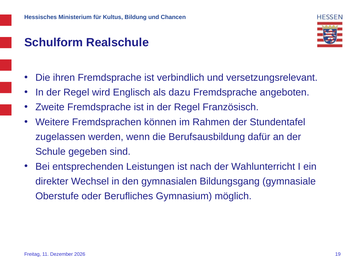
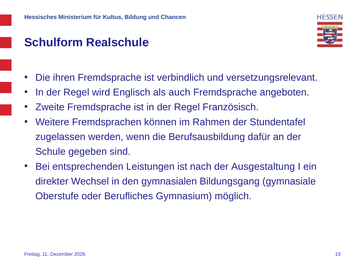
dazu: dazu -> auch (179, 92)
Wahlunterricht: Wahlunterricht -> Ausgestaltung (263, 167)
